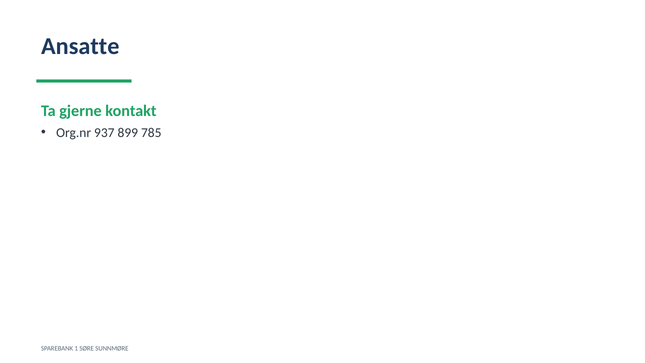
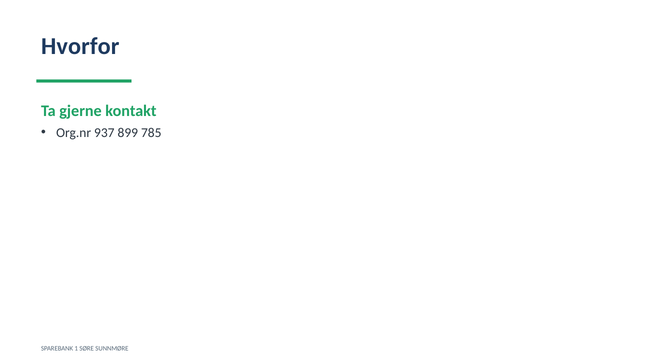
Ansatte: Ansatte -> Hvorfor (80, 46)
